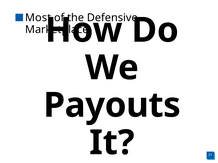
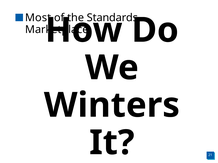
Defensive: Defensive -> Standards (112, 18)
Payouts: Payouts -> Winters (112, 106)
